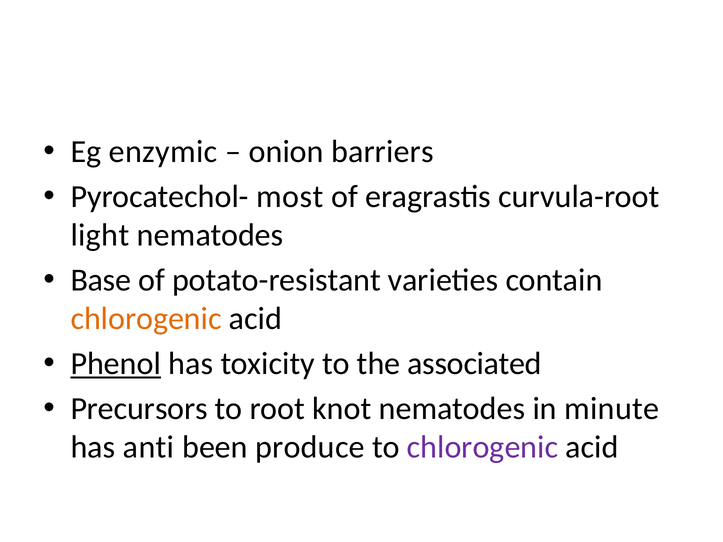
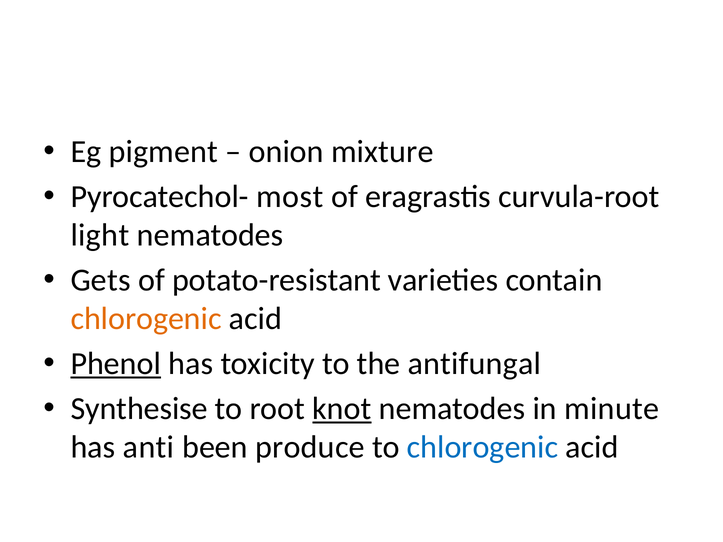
enzymic: enzymic -> pigment (163, 152)
barriers: barriers -> mixture (382, 152)
Base: Base -> Gets (101, 280)
associated: associated -> antifungal (474, 364)
Precursors: Precursors -> Synthesise (139, 409)
knot underline: none -> present (342, 409)
chlorogenic colour: purple -> blue (483, 447)
